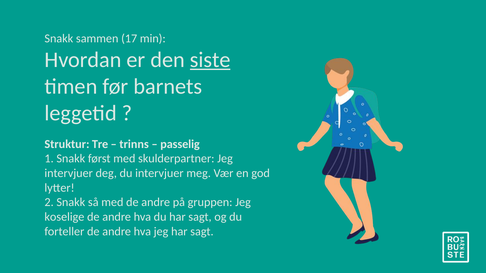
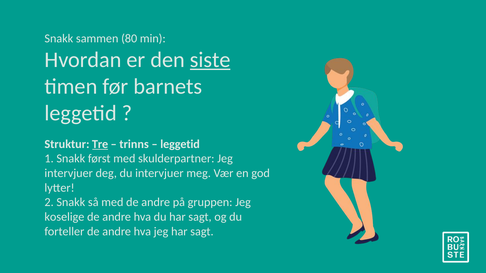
17: 17 -> 80 (129, 39)
Tre underline: none -> present (100, 144)
passelig: passelig -> leggetid (180, 144)
